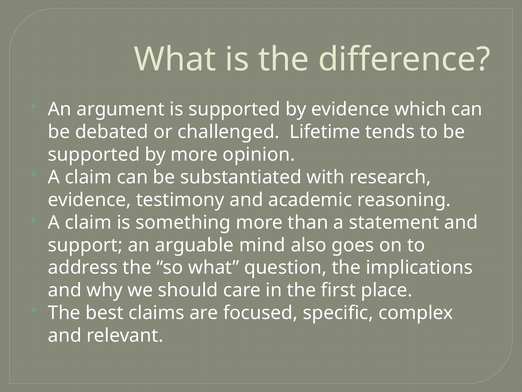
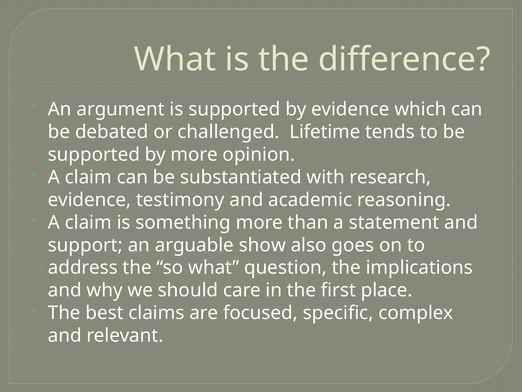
mind: mind -> show (262, 245)
